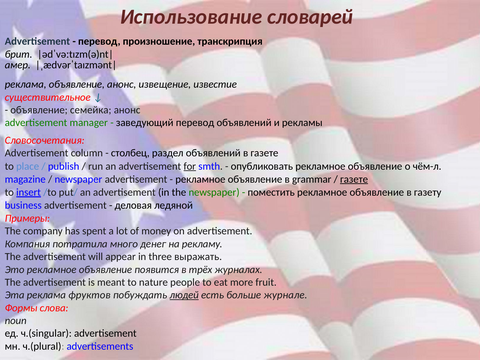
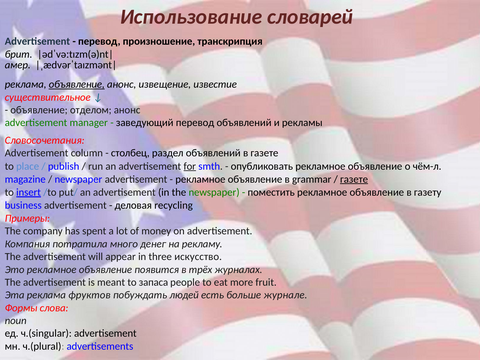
объявление underline: none -> present (77, 84)
семейка: семейка -> отделом (91, 110)
ледяной: ледяной -> recycling (174, 205)
выражать: выражать -> искусство (198, 257)
nature: nature -> запаса (153, 282)
людей underline: present -> none (184, 295)
